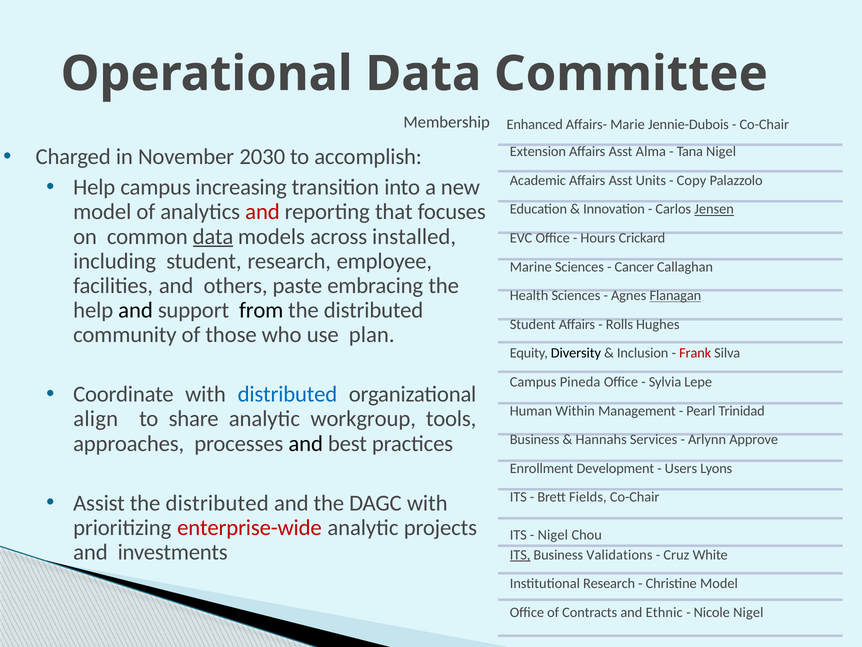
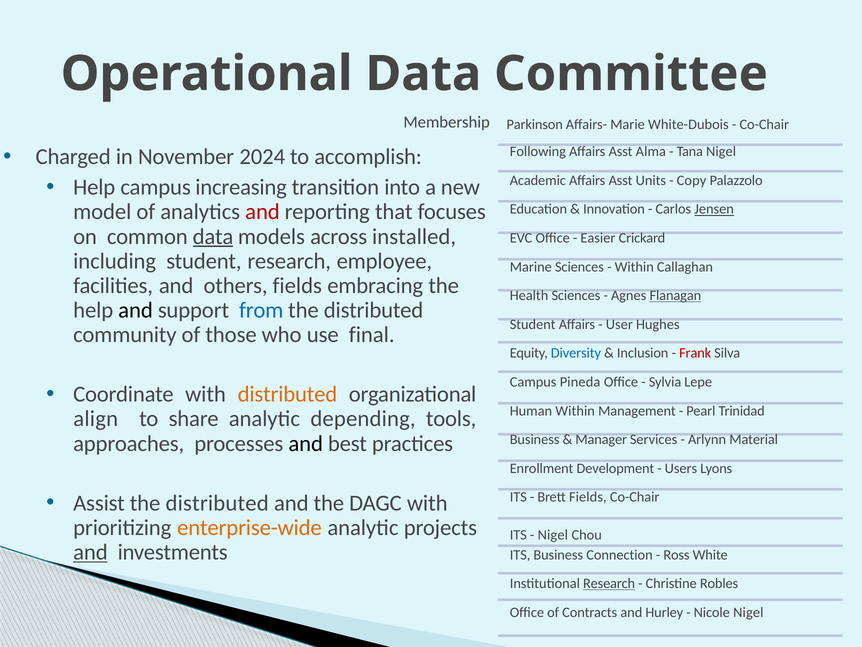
Enhanced: Enhanced -> Parkinson (535, 124)
Jennie-Dubois: Jennie-Dubois -> White-Dubois (688, 124)
2030: 2030 -> 2024 (262, 157)
Extension: Extension -> Following (538, 151)
Hours: Hours -> Easier (598, 238)
Cancer: Cancer -> Within (634, 267)
others paste: paste -> fields (297, 285)
from colour: black -> blue (261, 310)
Rolls: Rolls -> User (619, 324)
plan: plan -> final (372, 334)
Diversity colour: black -> blue (576, 353)
distributed colour: blue -> orange (287, 394)
workgroup: workgroup -> depending (363, 419)
Hannahs: Hannahs -> Manager (601, 439)
Approve: Approve -> Material (754, 439)
enterprise-wide colour: red -> orange (249, 527)
and underline: none -> present (90, 552)
ITS underline: present -> none (520, 554)
Validations: Validations -> Connection (619, 554)
Cruz: Cruz -> Ross (677, 554)
Research underline: none -> present (609, 583)
Christine Model: Model -> Robles (719, 583)
Ethnic: Ethnic -> Hurley (664, 612)
